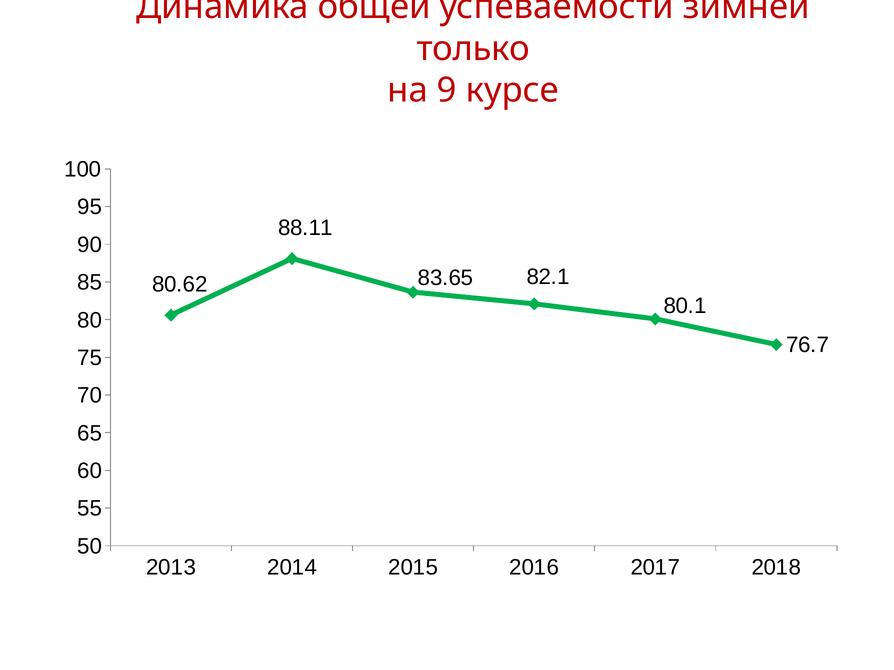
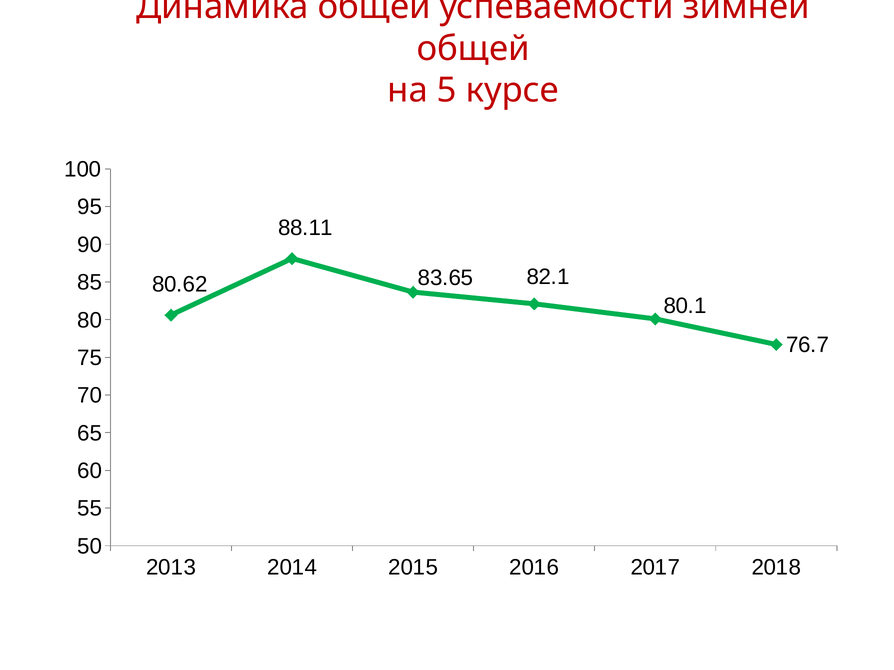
только: только -> общей (473, 49)
9: 9 -> 5 (447, 90)
